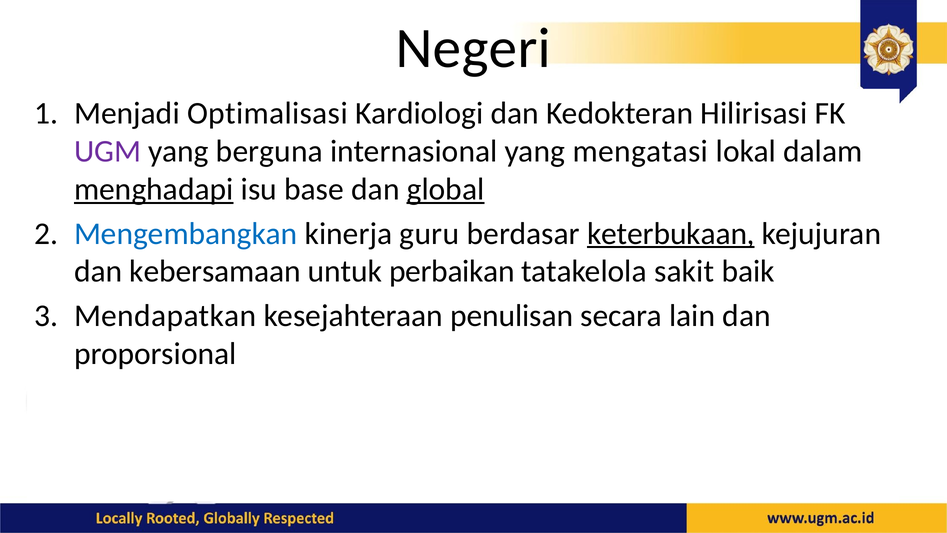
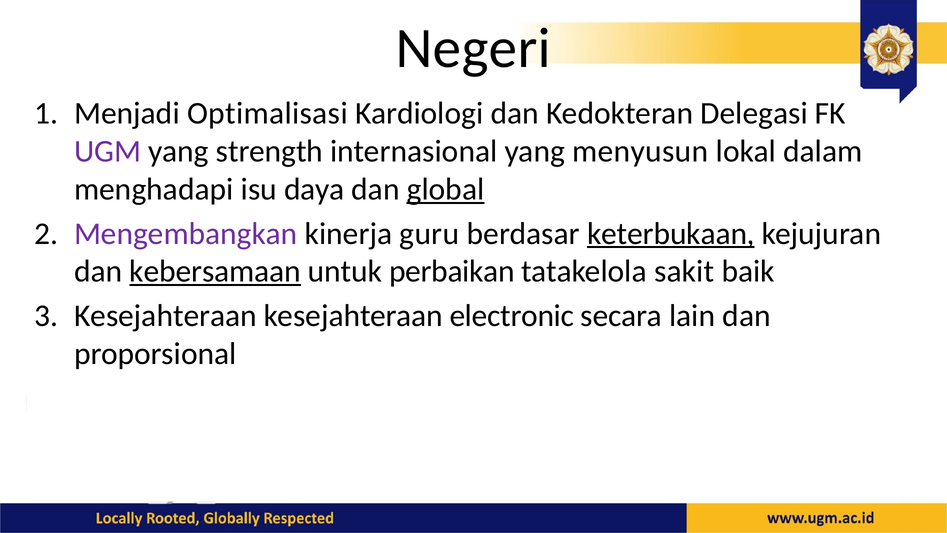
Hilirisasi: Hilirisasi -> Delegasi (754, 113)
berguna: berguna -> strength (269, 151)
mengatasi: mengatasi -> menyusun (640, 151)
menghadapi underline: present -> none (154, 189)
base: base -> daya (314, 189)
Mengembangkan colour: blue -> purple (186, 233)
kebersamaan underline: none -> present (215, 271)
Mendapatkan: Mendapatkan -> Kesejahteraan (165, 316)
penulisan: penulisan -> electronic (512, 316)
